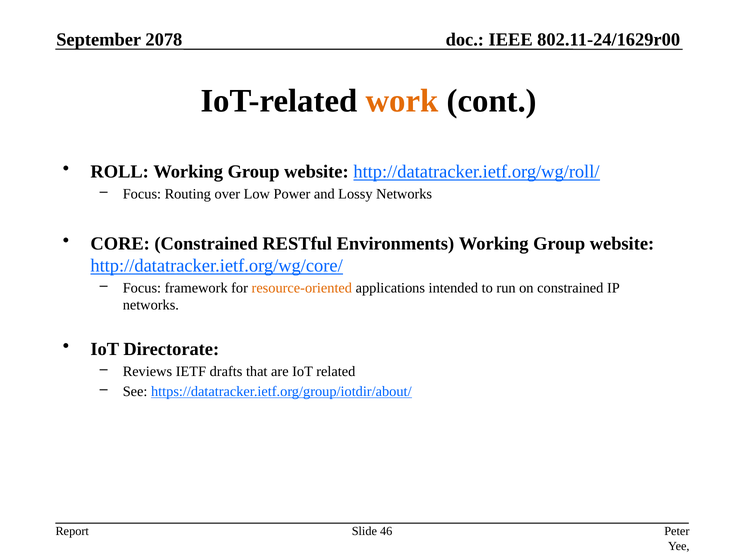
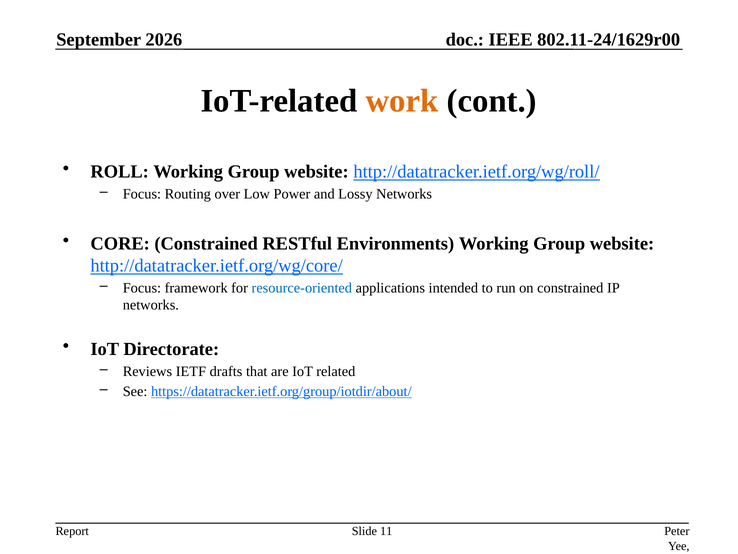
2078: 2078 -> 2026 (164, 39)
resource-oriented colour: orange -> blue (302, 288)
46: 46 -> 11 (386, 531)
